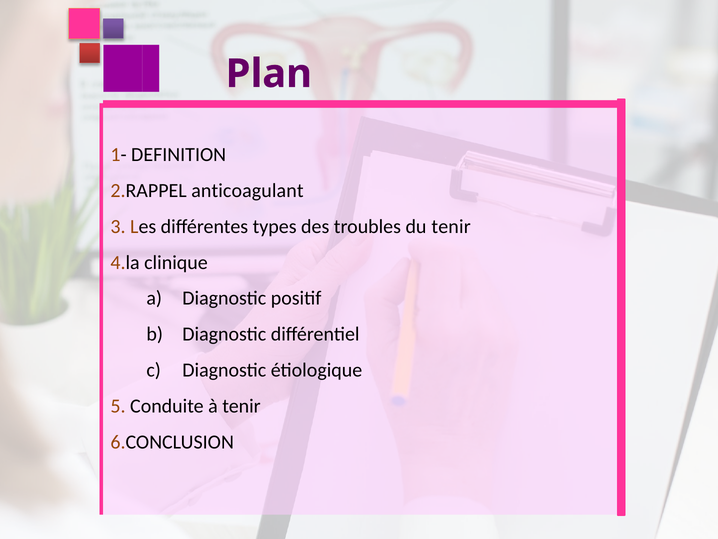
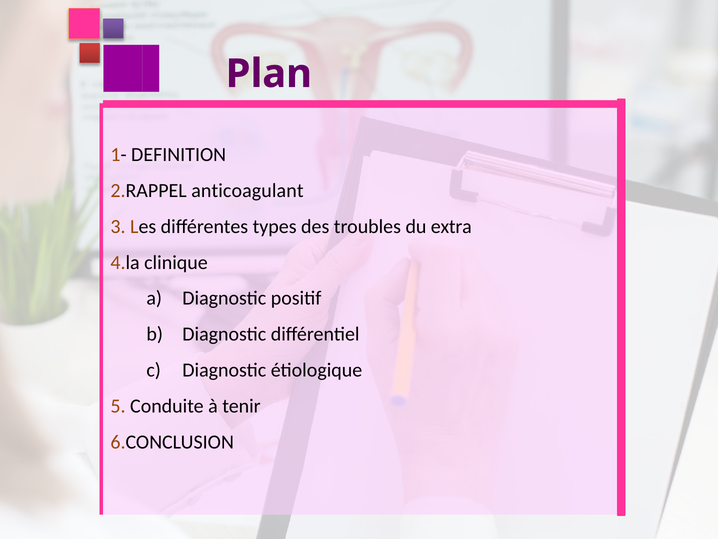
du tenir: tenir -> extra (451, 226)
